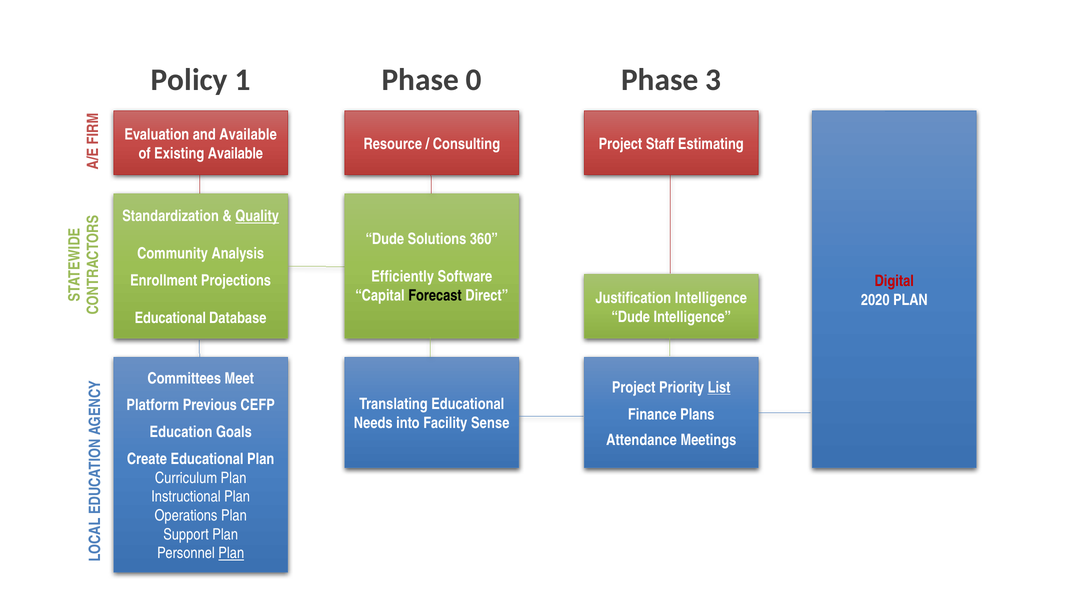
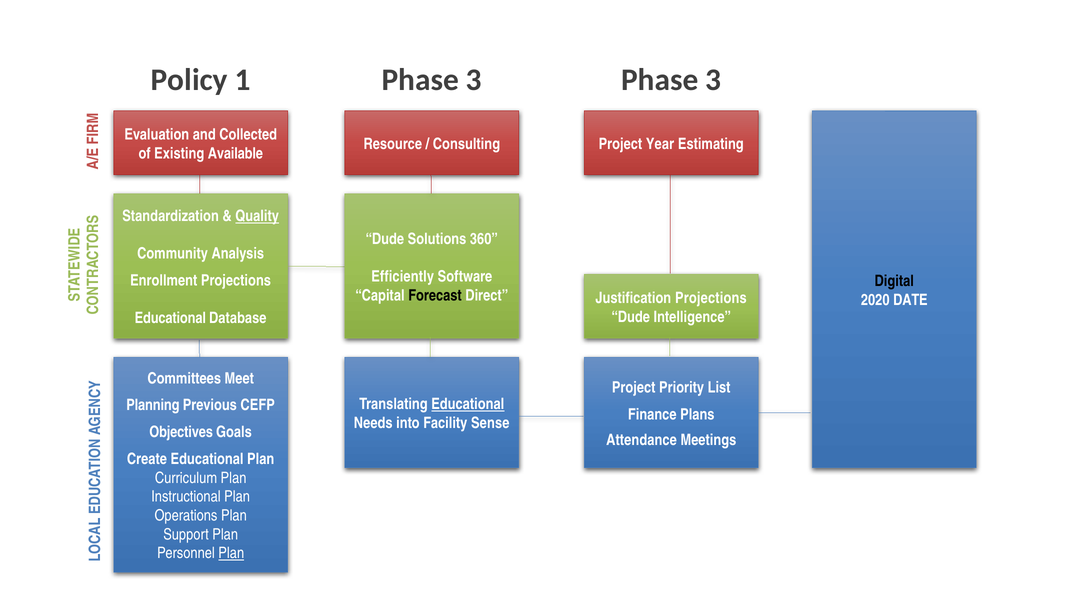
0: 0 -> 3 (474, 80)
and Available: Available -> Collected (248, 134)
Staff: Staff -> Year (660, 144)
Digital colour: red -> black (894, 281)
Justification Intelligence: Intelligence -> Projections (711, 298)
2020 PLAN: PLAN -> DATE (910, 300)
List underline: present -> none (719, 387)
Educational underline: none -> present (468, 404)
Platform: Platform -> Planning (153, 405)
Education: Education -> Objectives (181, 432)
